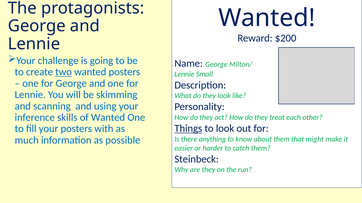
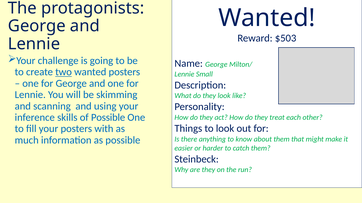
$200: $200 -> $503 (286, 38)
of Wanted: Wanted -> Possible (108, 118)
Things underline: present -> none (188, 129)
